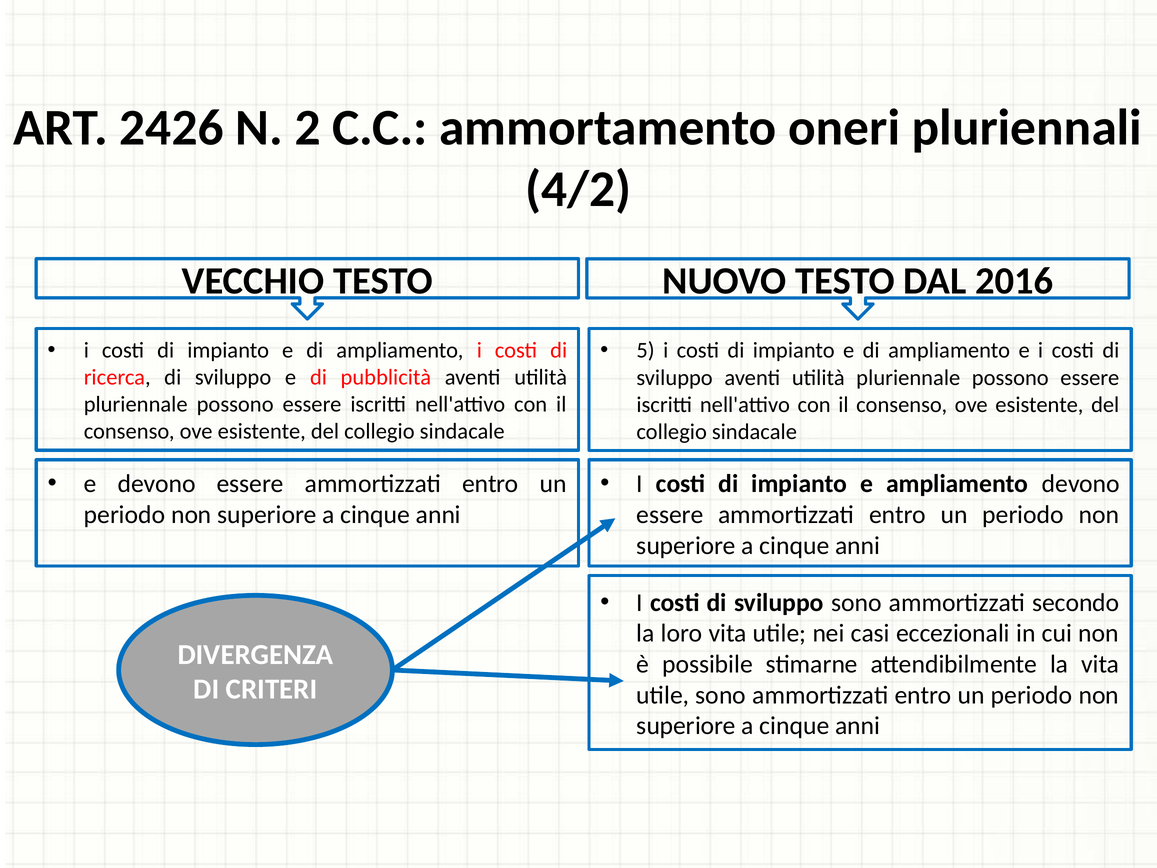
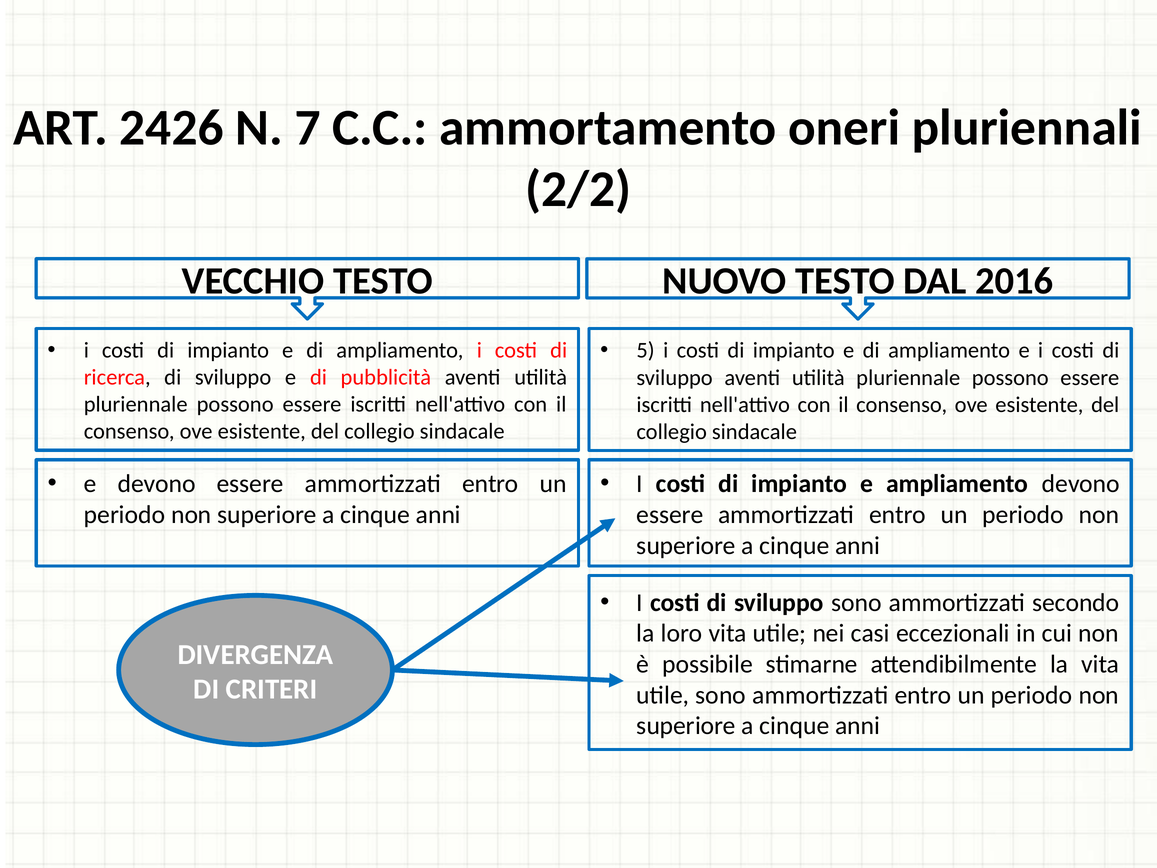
2: 2 -> 7 (308, 128)
4/2: 4/2 -> 2/2 (578, 189)
